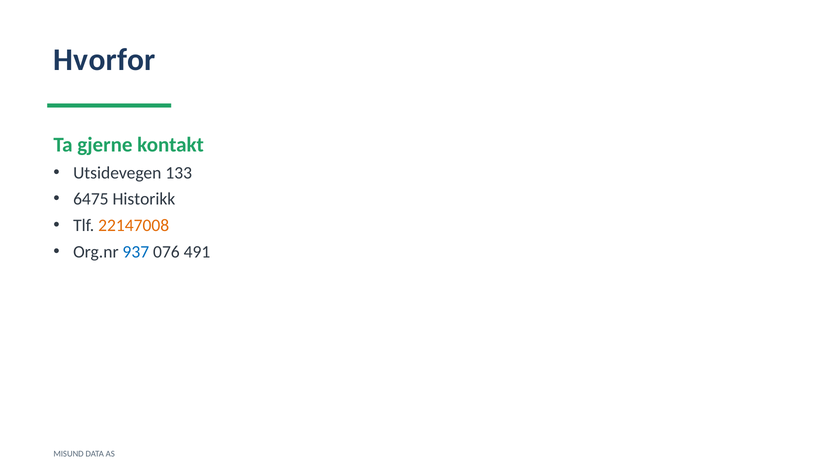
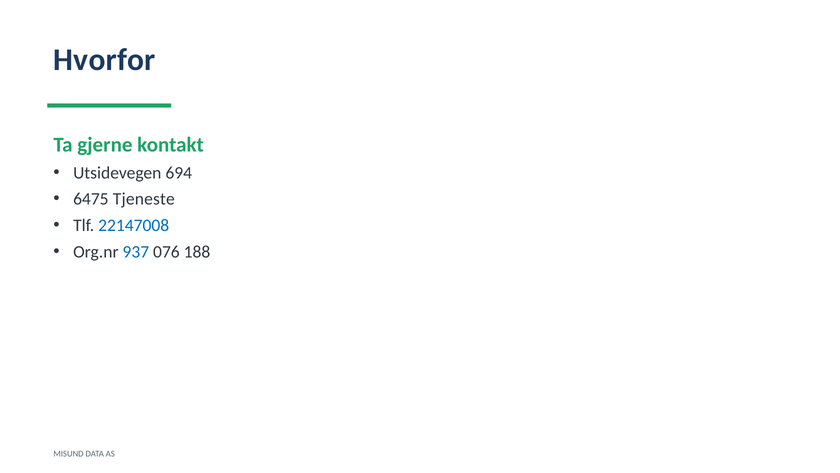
133: 133 -> 694 (179, 173)
Historikk: Historikk -> Tjeneste (144, 199)
22147008 colour: orange -> blue (134, 225)
491: 491 -> 188 (197, 252)
